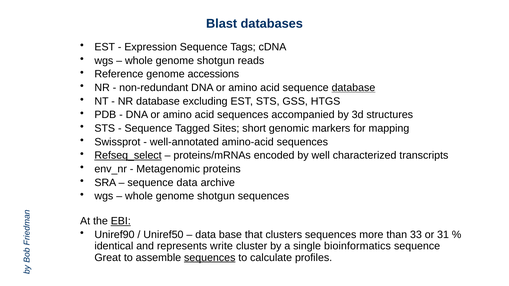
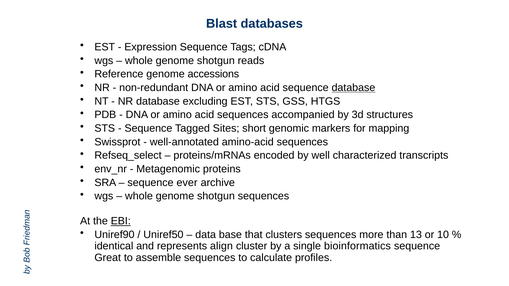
Refseq_select underline: present -> none (128, 156)
sequence data: data -> ever (187, 183)
33: 33 -> 13 (416, 235)
31: 31 -> 10 (443, 235)
write: write -> align (221, 246)
sequences underline: present -> none (210, 258)
